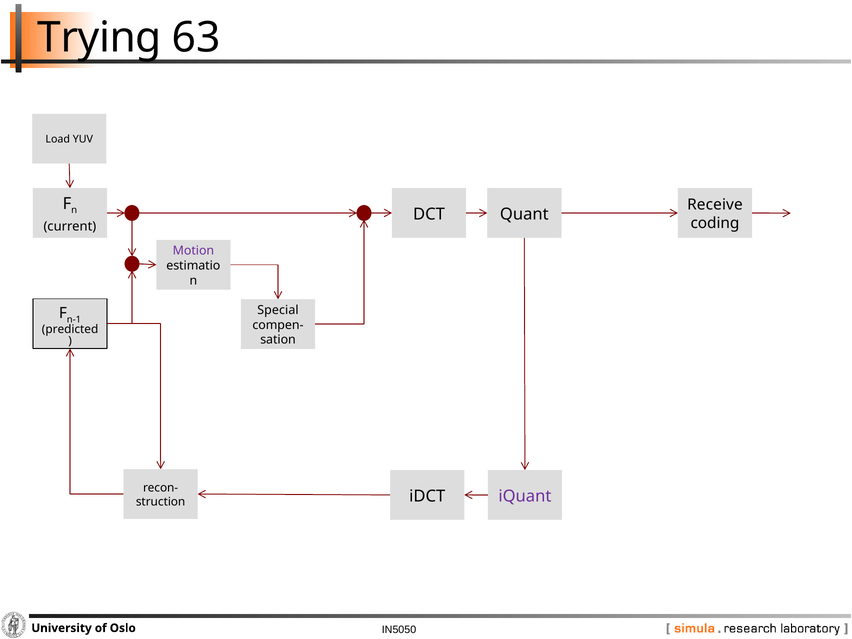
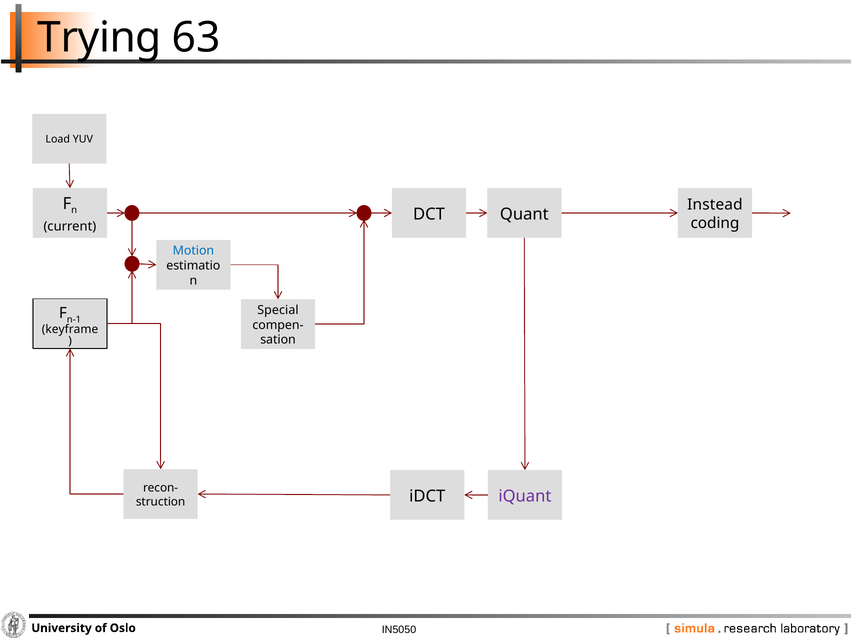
Receive: Receive -> Instead (715, 205)
Motion colour: purple -> blue (193, 251)
predicted: predicted -> keyframe (70, 330)
